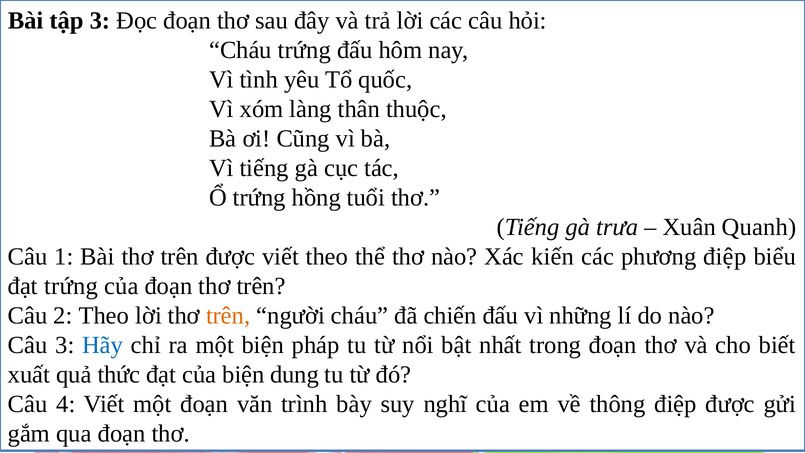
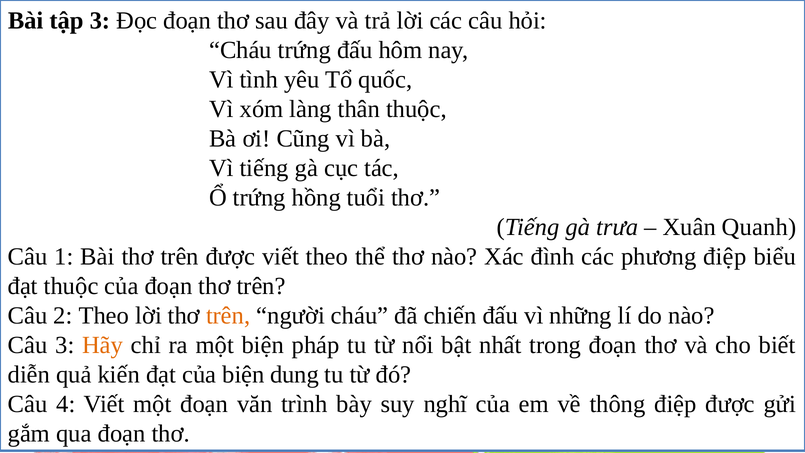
kiến: kiến -> đình (553, 256)
đạt trứng: trứng -> thuộc (71, 286)
Hãy colour: blue -> orange (103, 345)
xuất: xuất -> diễn (29, 375)
thức: thức -> kiến (119, 375)
